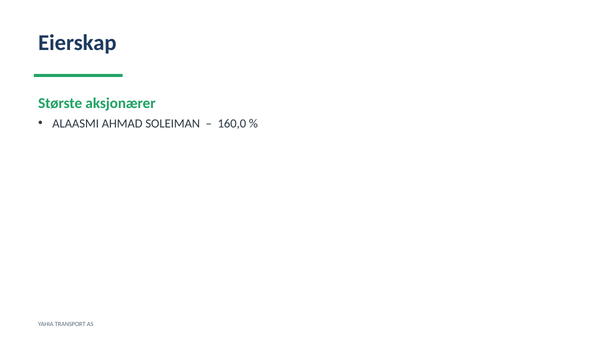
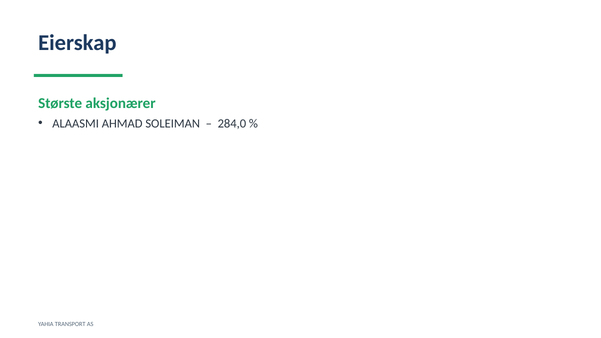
160,0: 160,0 -> 284,0 (232, 124)
